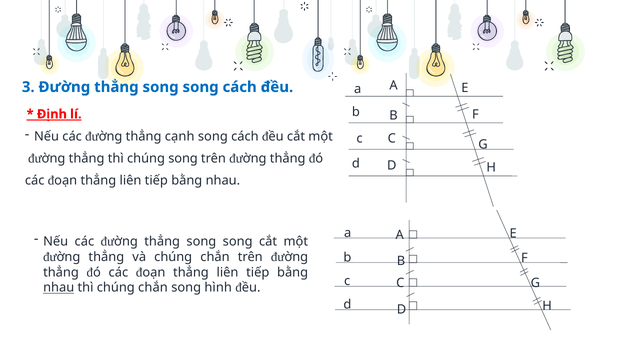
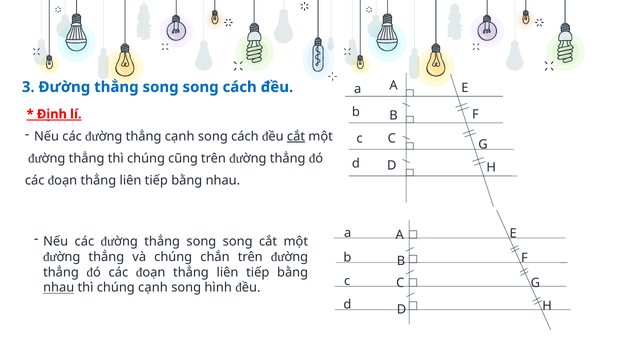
cắt underline: none -> present (296, 136)
chúng song: song -> cũng (183, 158)
thì chúng chắn: chắn -> cạnh (153, 287)
